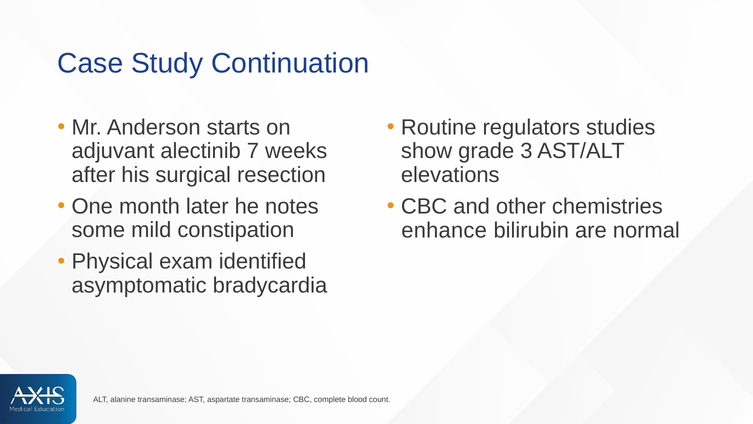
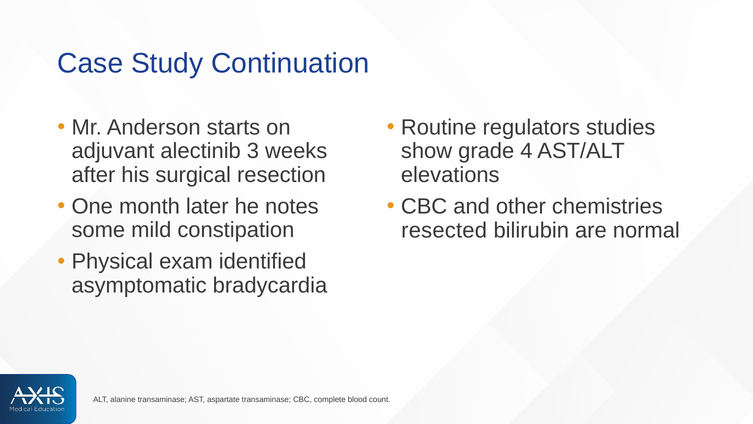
7: 7 -> 3 (253, 151)
3: 3 -> 4 (526, 151)
enhance: enhance -> resected (444, 230)
